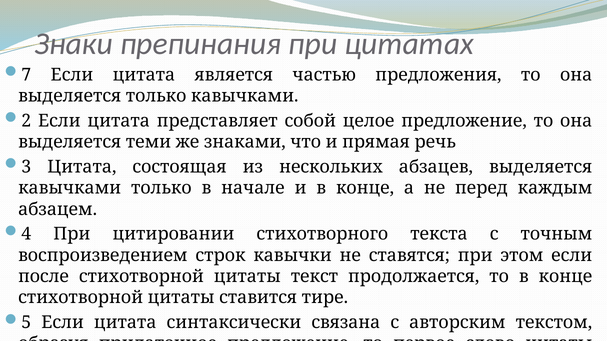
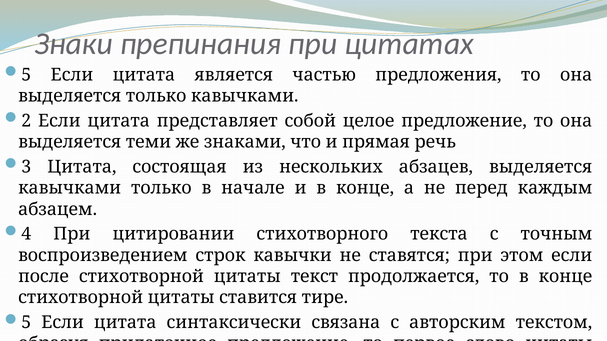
7: 7 -> 5 (26, 75)
